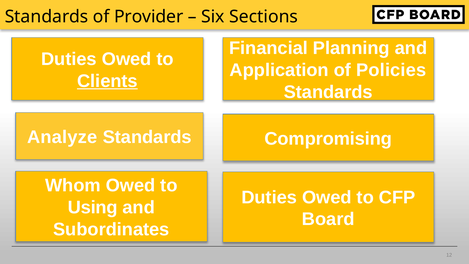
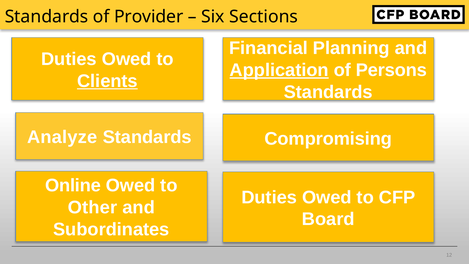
Application underline: none -> present (279, 70)
Policies: Policies -> Persons (391, 70)
Whom: Whom -> Online (73, 186)
Using: Using -> Other (93, 207)
